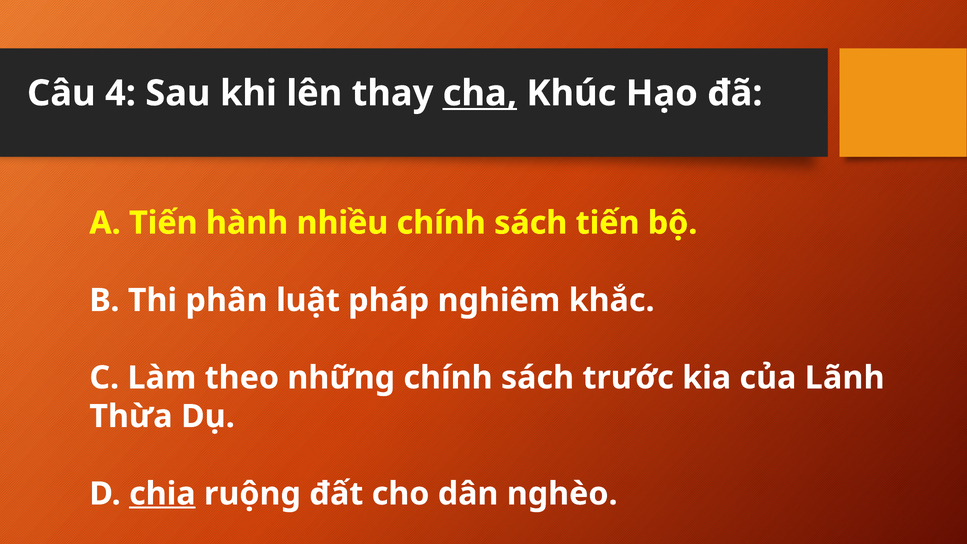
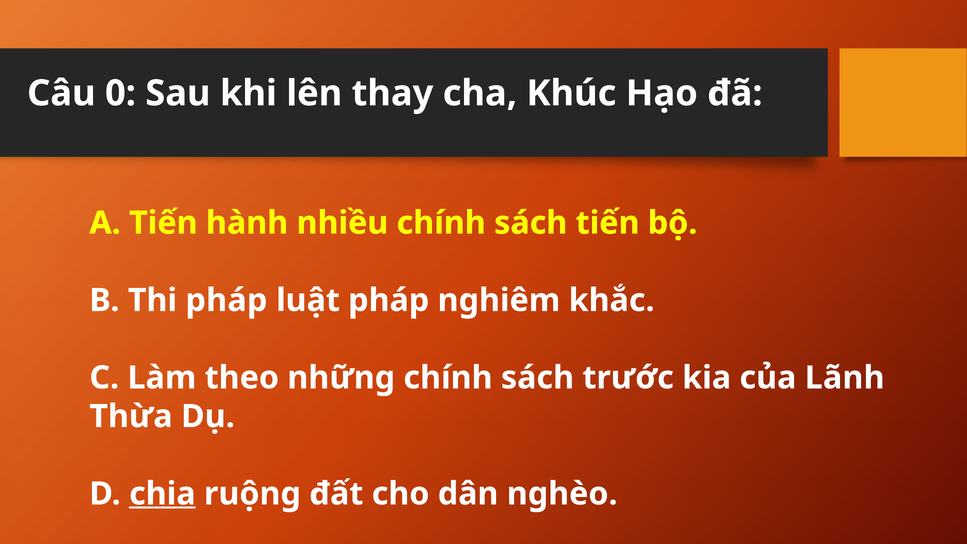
4: 4 -> 0 (120, 93)
cha underline: present -> none (480, 93)
Thi phân: phân -> pháp (226, 300)
